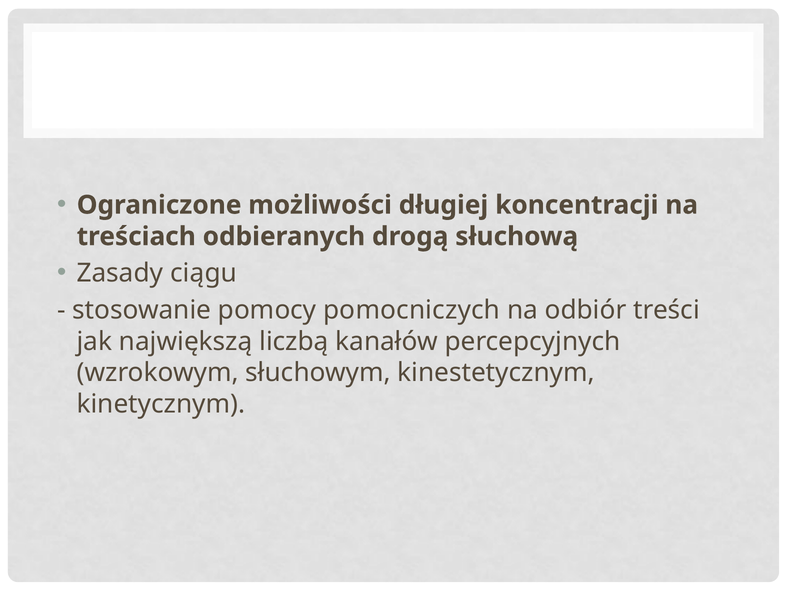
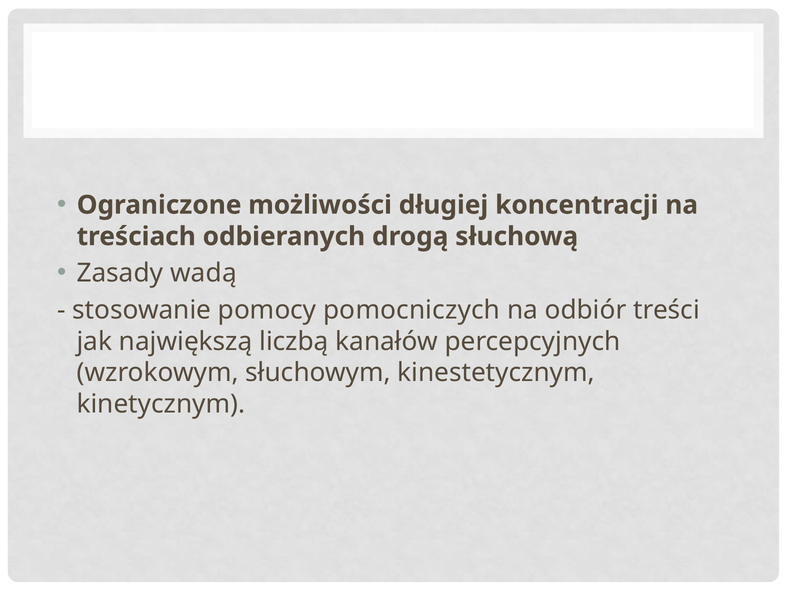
ciągu: ciągu -> wadą (203, 273)
